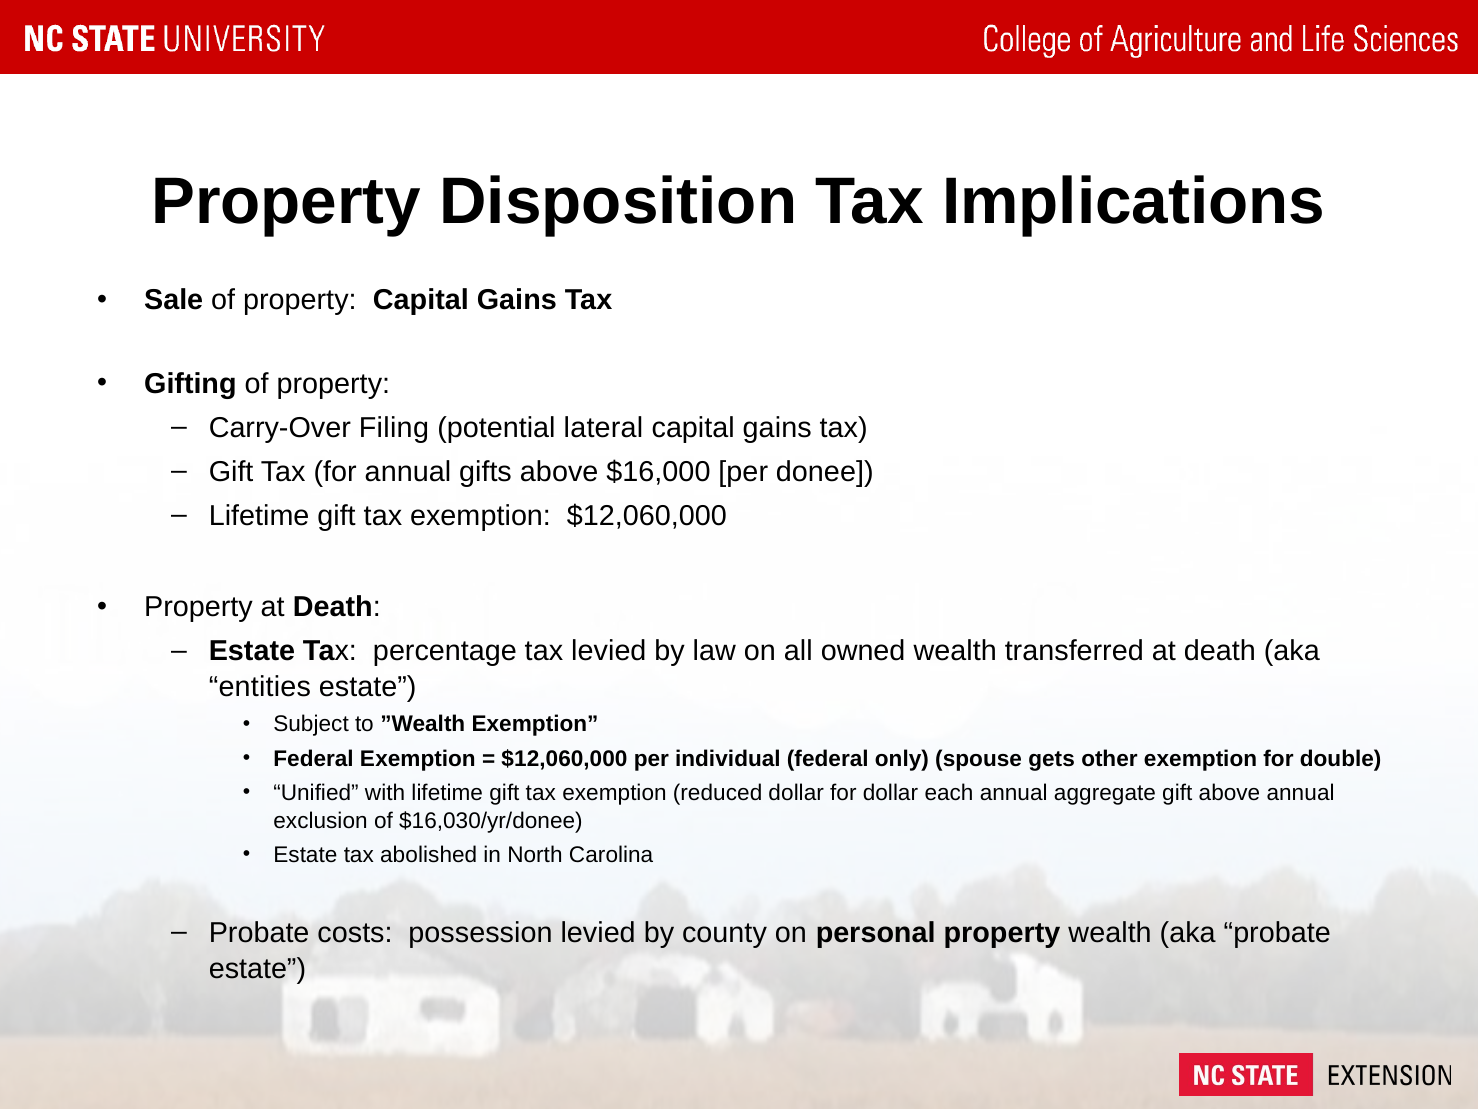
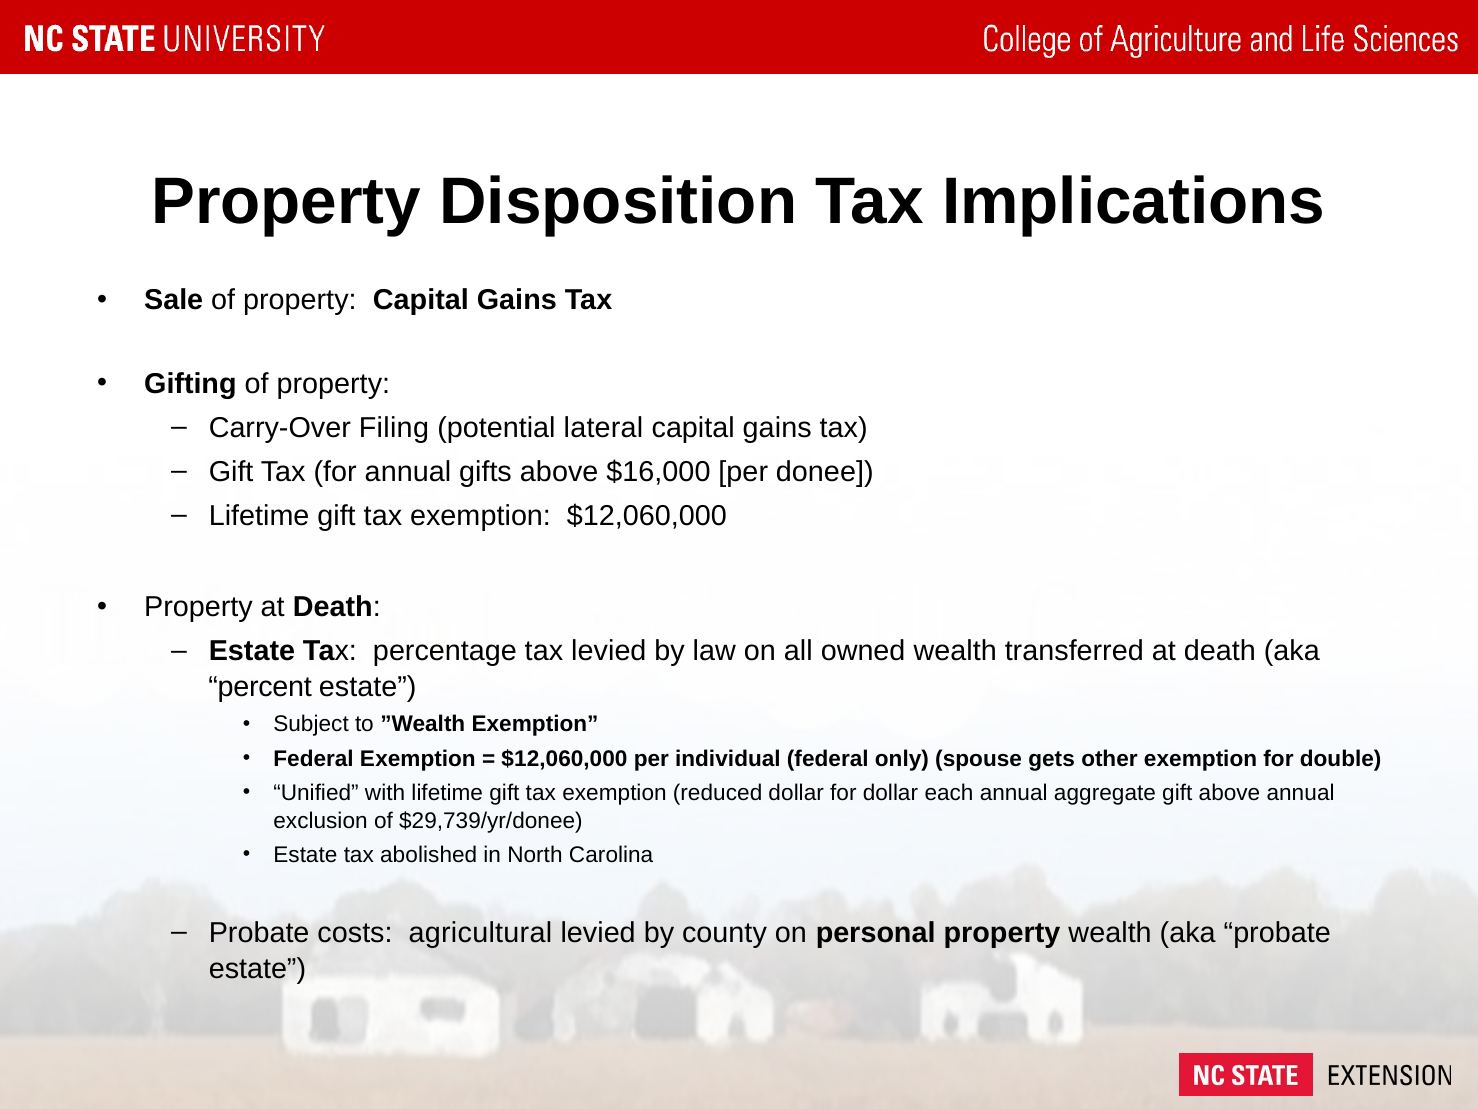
entities: entities -> percent (260, 687)
$16,030/yr/donee: $16,030/yr/donee -> $29,739/yr/donee (491, 821)
possession: possession -> agricultural (480, 933)
